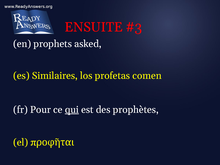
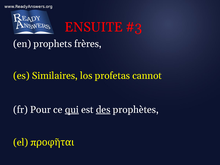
asked: asked -> frères (88, 44)
comen: comen -> cannot (147, 76)
des underline: none -> present (103, 110)
